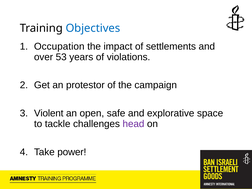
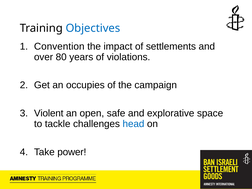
Occupation: Occupation -> Convention (59, 46)
53: 53 -> 80 (61, 57)
protestor: protestor -> occupies (85, 85)
head colour: purple -> blue (133, 124)
